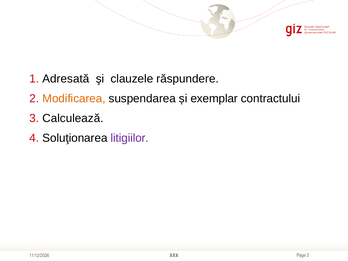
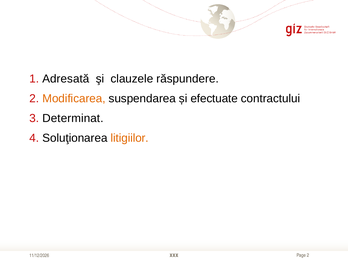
exemplar: exemplar -> efectuate (214, 99)
Calculează: Calculează -> Determinat (73, 118)
litigiilor colour: purple -> orange (130, 138)
